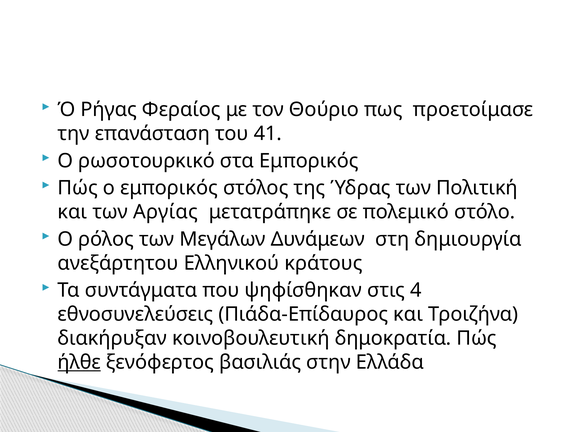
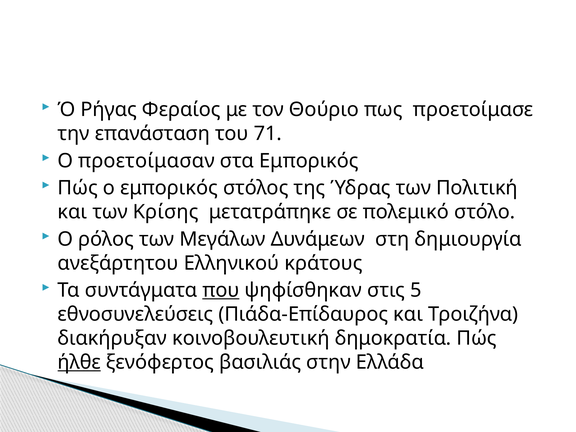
41: 41 -> 71 (268, 134)
ρωσοτουρκικό: ρωσοτουρκικό -> προετοίμασαν (146, 161)
Αργίας: Αργίας -> Κρίσης (166, 212)
που underline: none -> present (221, 290)
4: 4 -> 5 (416, 290)
